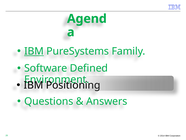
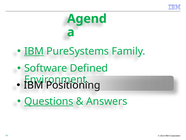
Questions underline: none -> present (49, 101)
